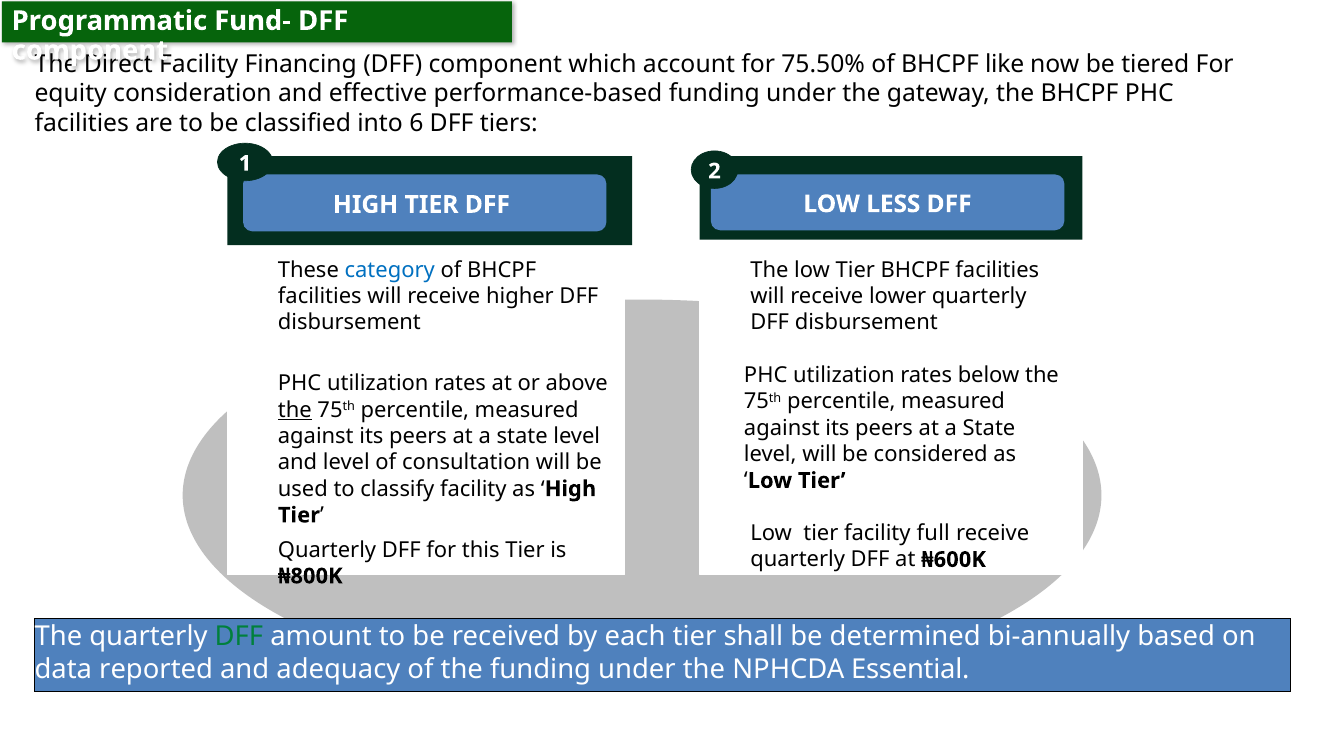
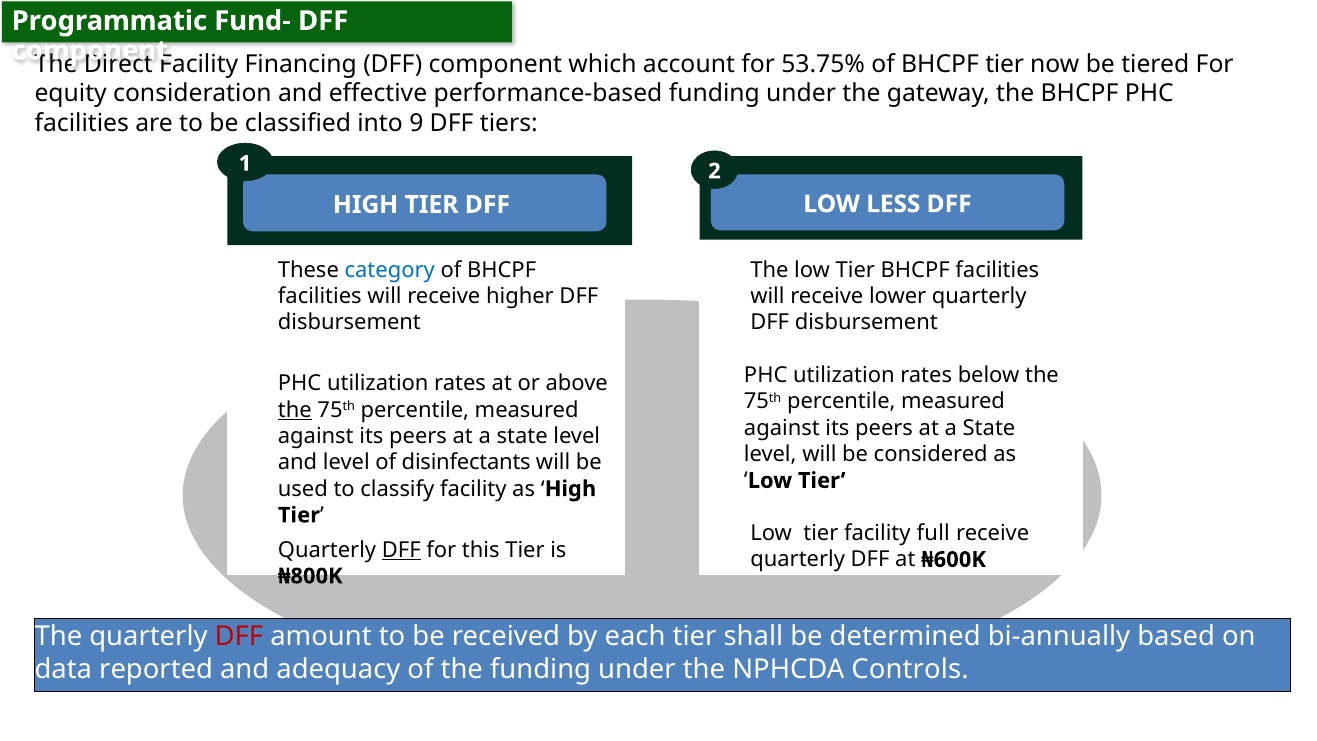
75.50%: 75.50% -> 53.75% (823, 64)
BHCPF like: like -> tier (1005, 64)
6: 6 -> 9 (416, 123)
consultation: consultation -> disinfectants (466, 462)
DFF underline: none -> present (401, 550)
DFF colour: green -> red (239, 637)
Essential: Essential -> Controls (910, 670)
